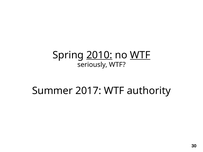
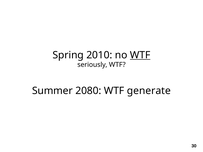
2010 underline: present -> none (99, 55)
2017: 2017 -> 2080 (88, 91)
authority: authority -> generate (149, 91)
